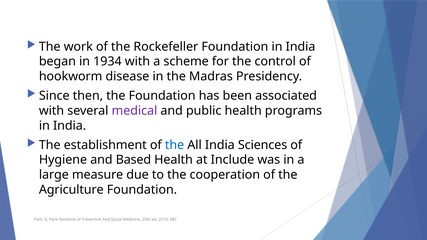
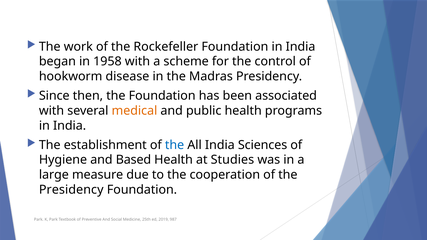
1934: 1934 -> 1958 (107, 62)
medical colour: purple -> orange (134, 111)
Include: Include -> Studies (232, 160)
Agriculture: Agriculture -> Presidency (71, 190)
